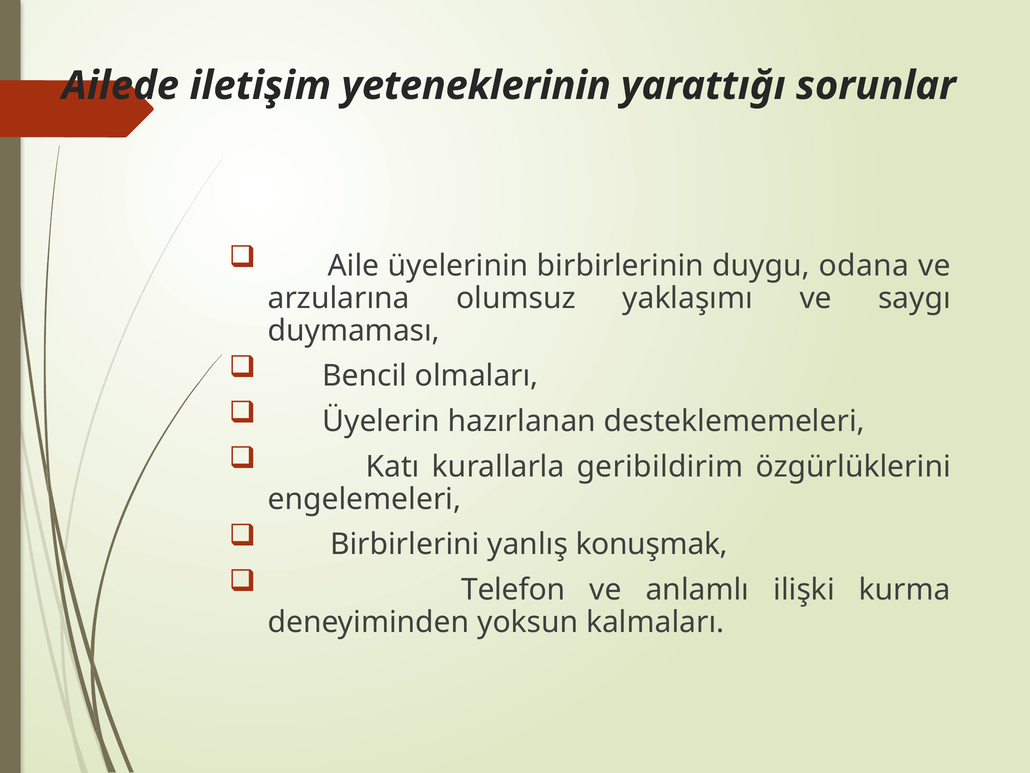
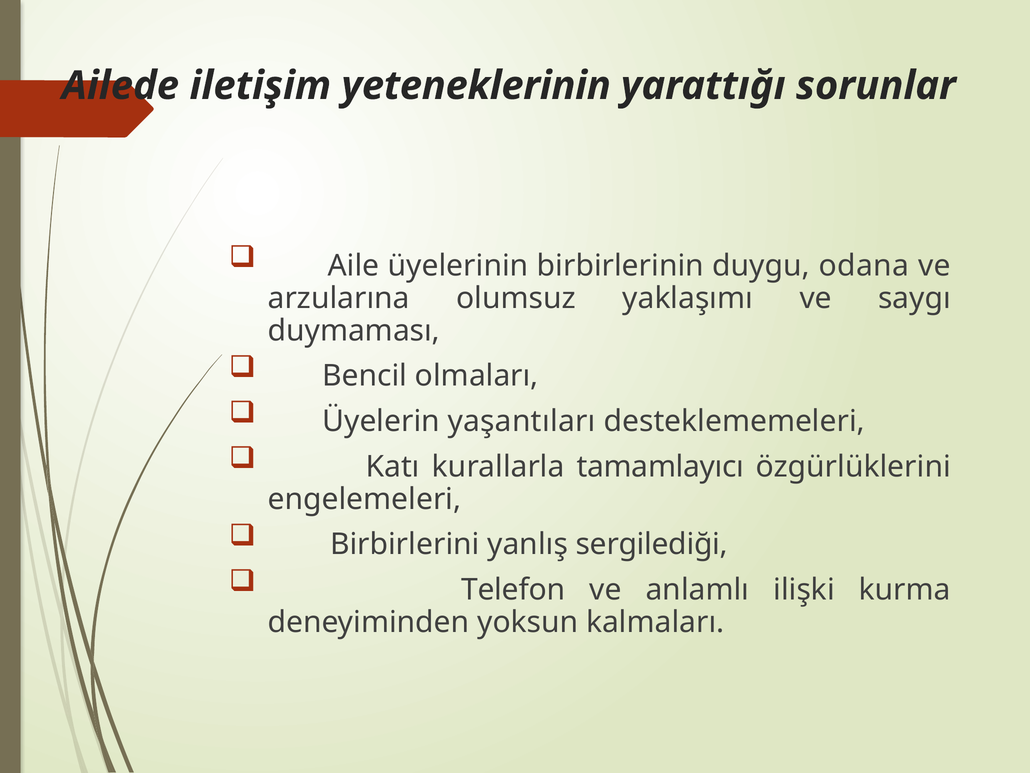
hazırlanan: hazırlanan -> yaşantıları (522, 421)
geribildirim: geribildirim -> tamamlayıcı (660, 466)
konuşmak: konuşmak -> sergilediği (652, 544)
